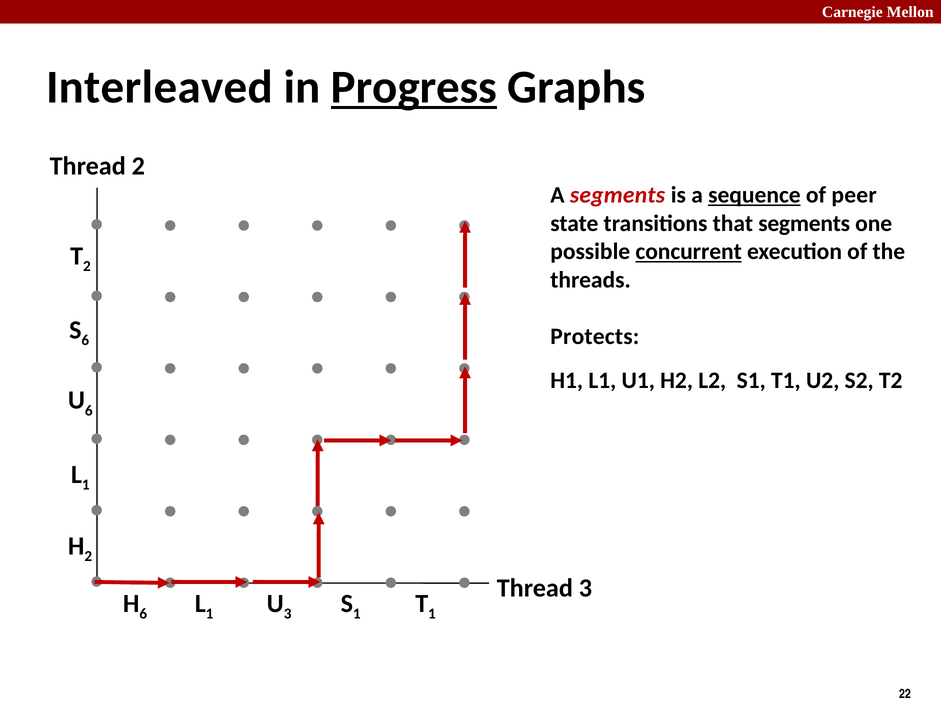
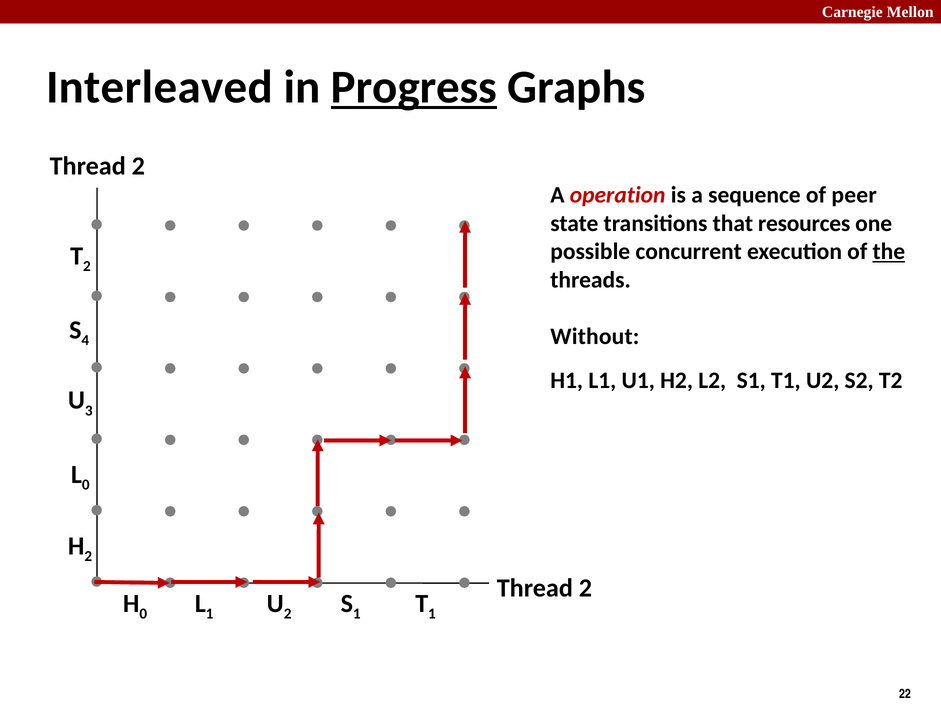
A segments: segments -> operation (618, 195)
sequence underline: present -> none (754, 195)
that segments: segments -> resources (804, 223)
concurrent underline: present -> none (689, 252)
the underline: none -> present (889, 252)
6: 6 -> 4 (85, 340)
Protects: Protects -> Without (595, 336)
6: 6 -> 3 (89, 410)
1: 1 -> 0 (86, 485)
3: 3 -> 2 (585, 588)
6: 6 -> 0 (143, 614)
3: 3 -> 2 (288, 614)
